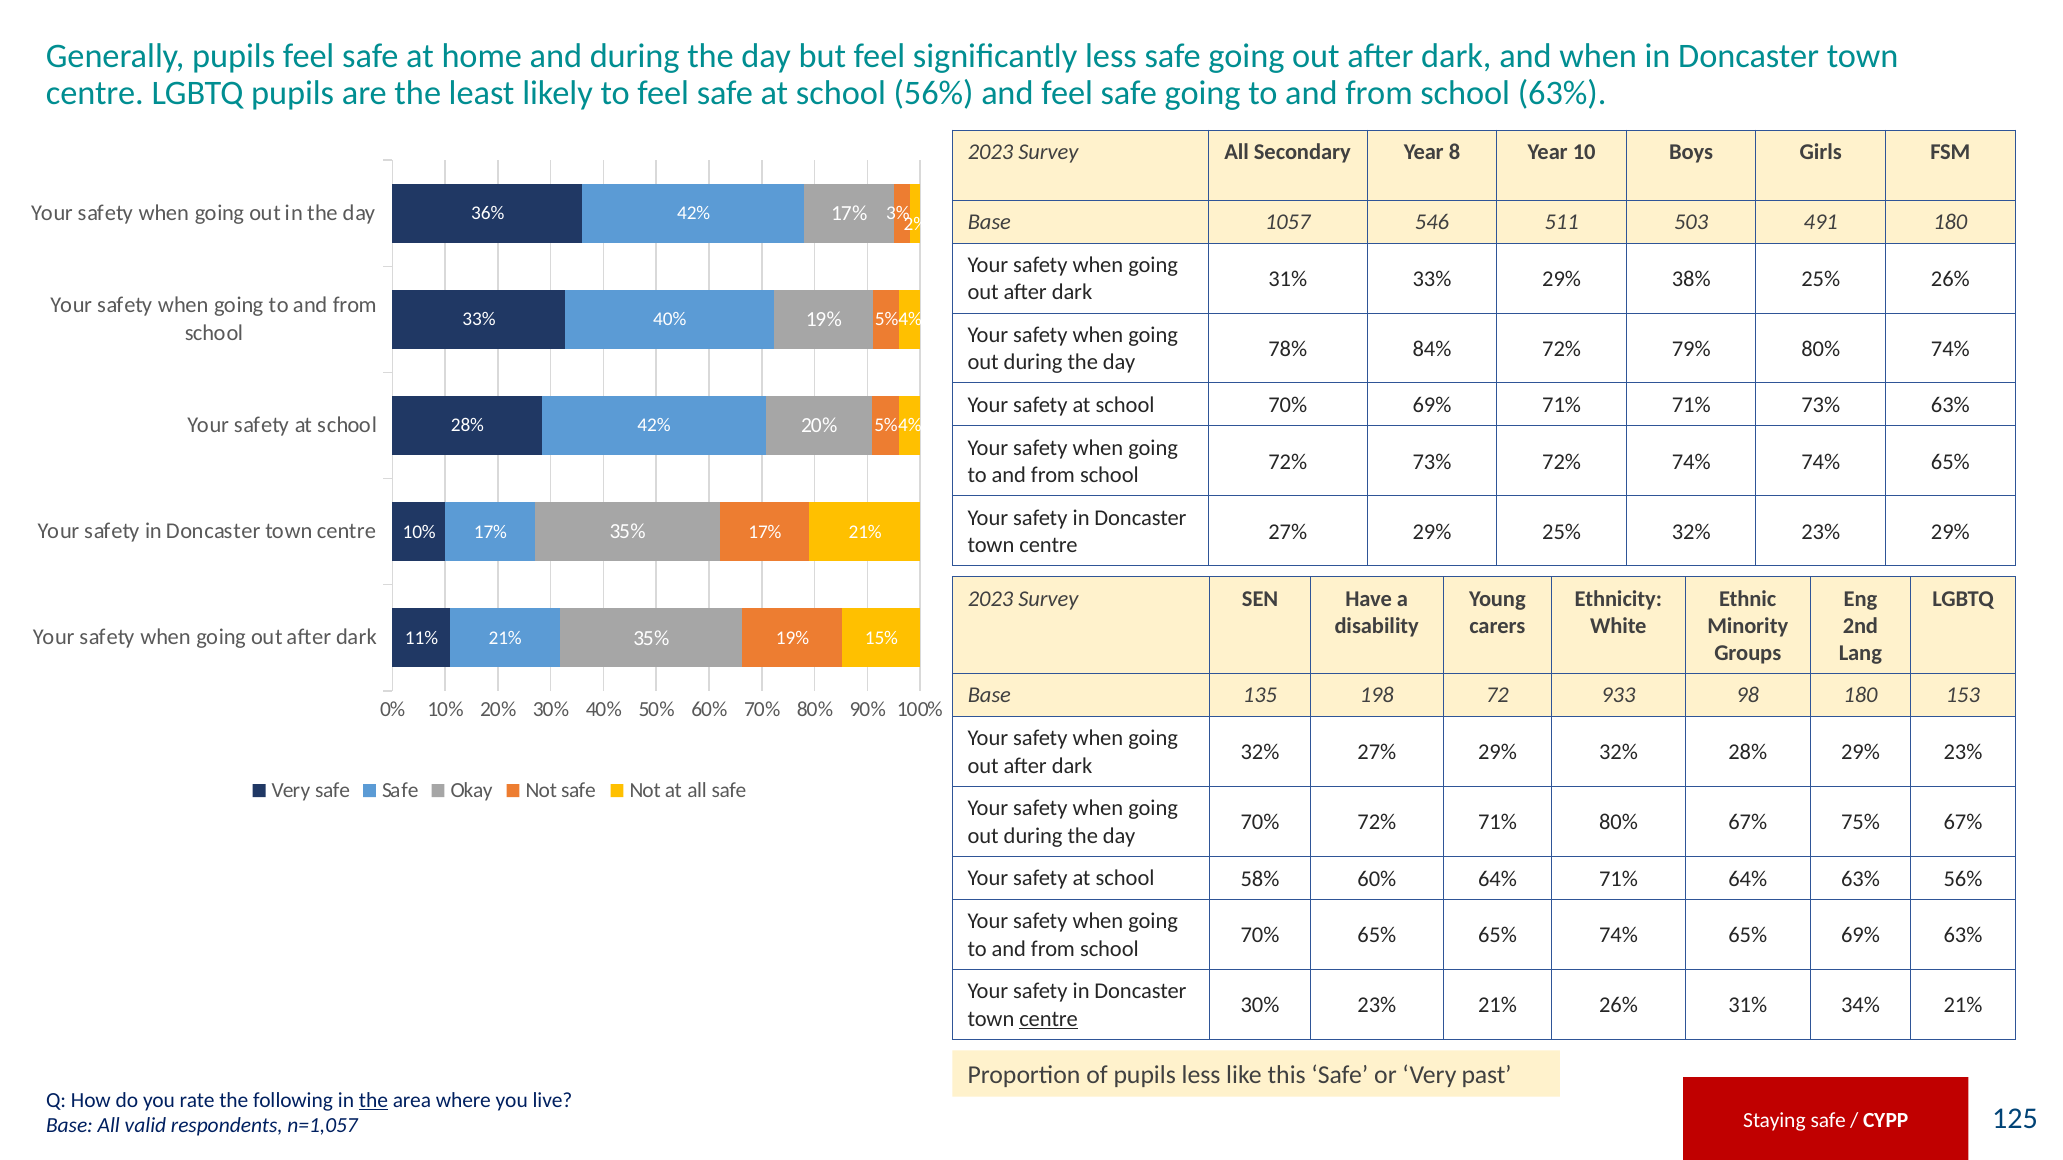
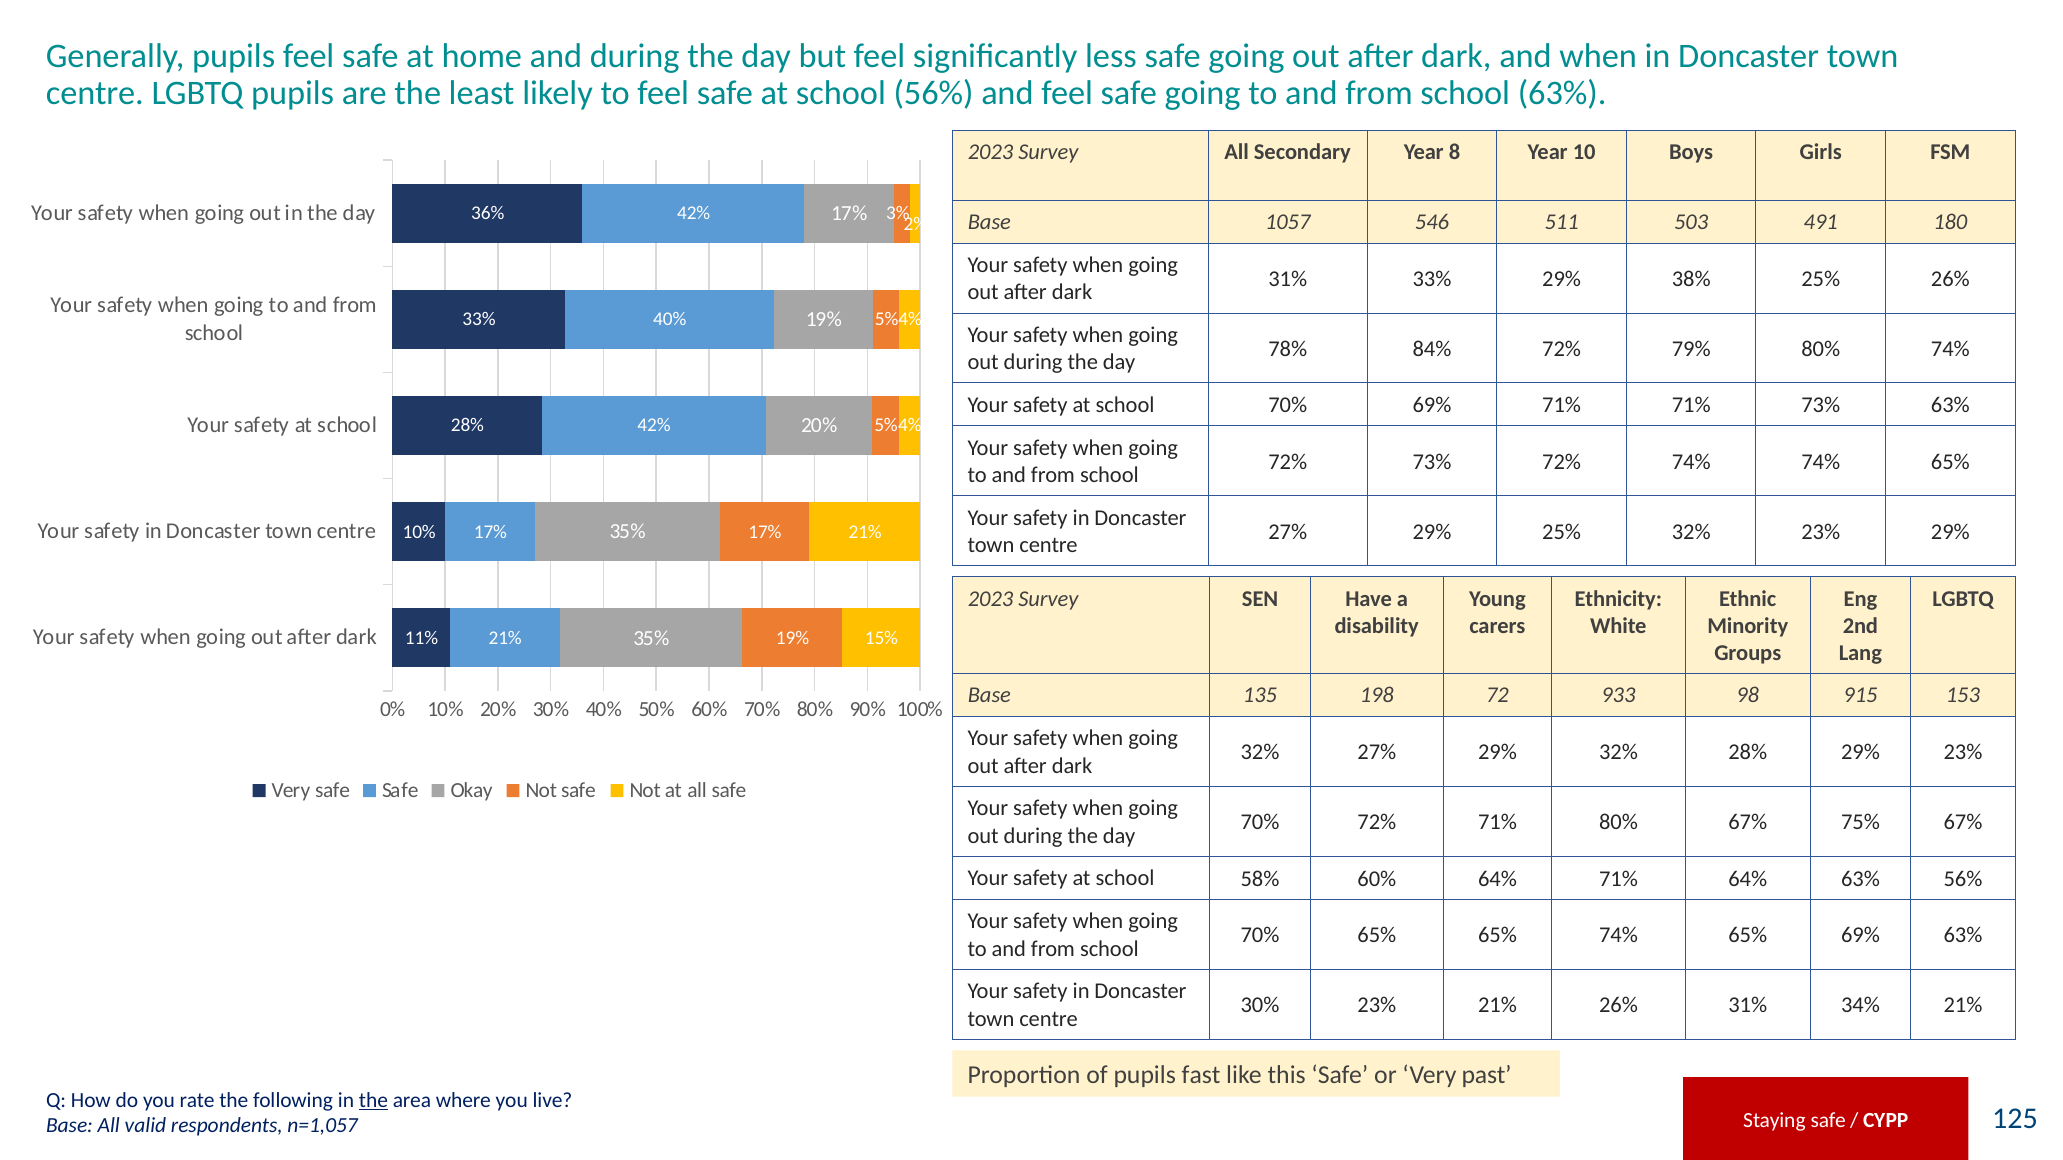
98 180: 180 -> 915 (1860, 696)
centre underline: present -> none (1049, 1019)
pupils less: less -> fast (1201, 1076)
